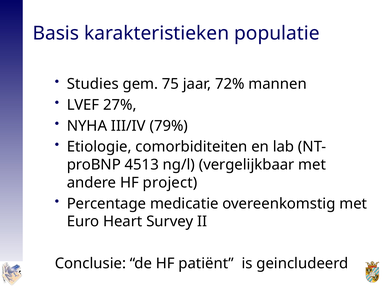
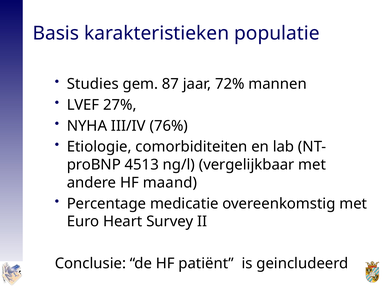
75: 75 -> 87 (170, 84)
79%: 79% -> 76% (169, 126)
project: project -> maand (170, 183)
